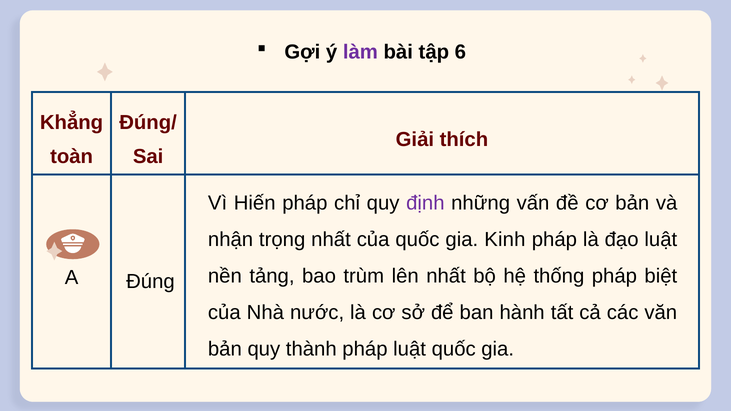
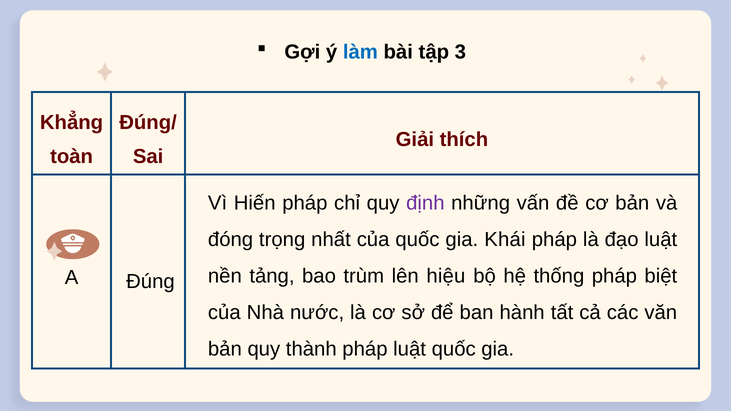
làm colour: purple -> blue (360, 52)
6: 6 -> 3 (460, 52)
nhận: nhận -> đóng (231, 240)
Kinh: Kinh -> Khái (505, 240)
lên nhất: nhất -> hiệu (446, 276)
